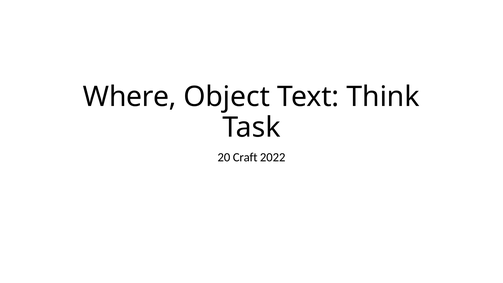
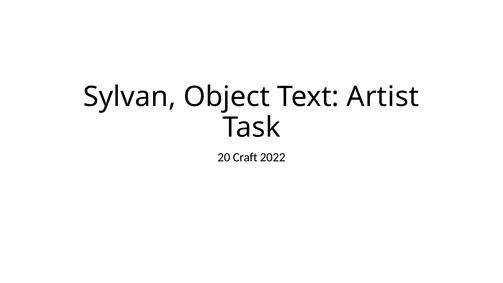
Where: Where -> Sylvan (130, 97)
Think: Think -> Artist (383, 97)
